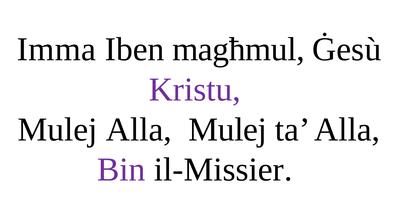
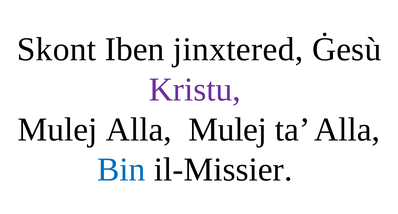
Imma: Imma -> Skont (56, 49)
magħmul: magħmul -> jinxtered (238, 49)
Bin colour: purple -> blue (121, 170)
